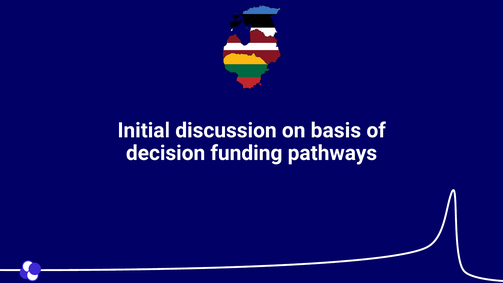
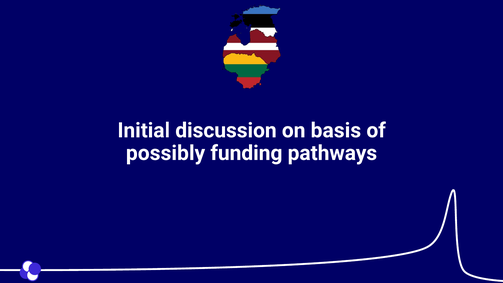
decision: decision -> possibly (166, 153)
